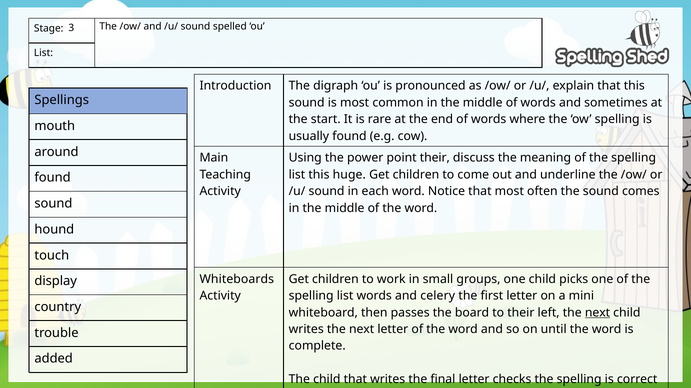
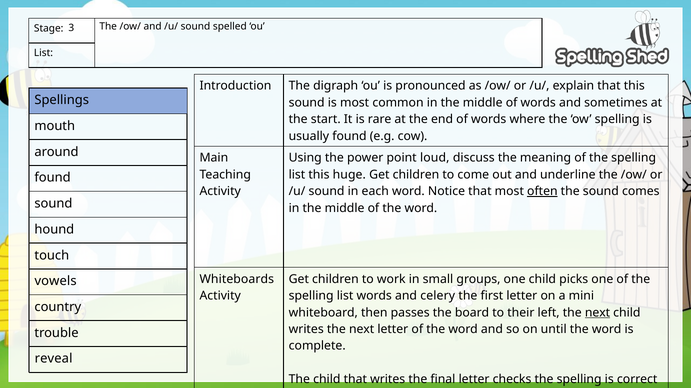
point their: their -> loud (435, 158)
often underline: none -> present (542, 192)
display: display -> vowels (56, 282)
added: added -> reveal (54, 359)
